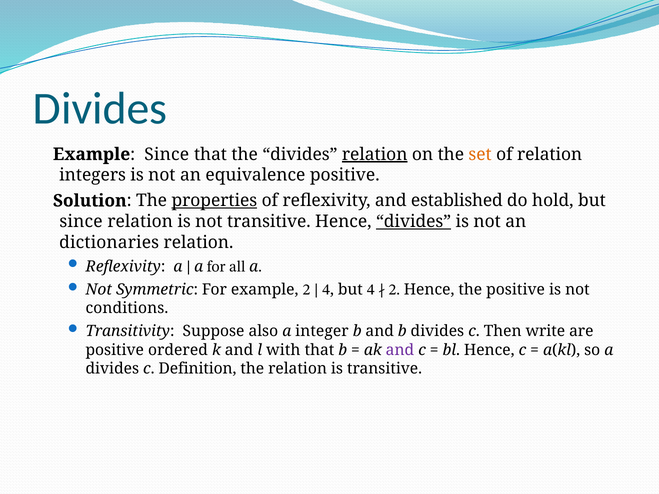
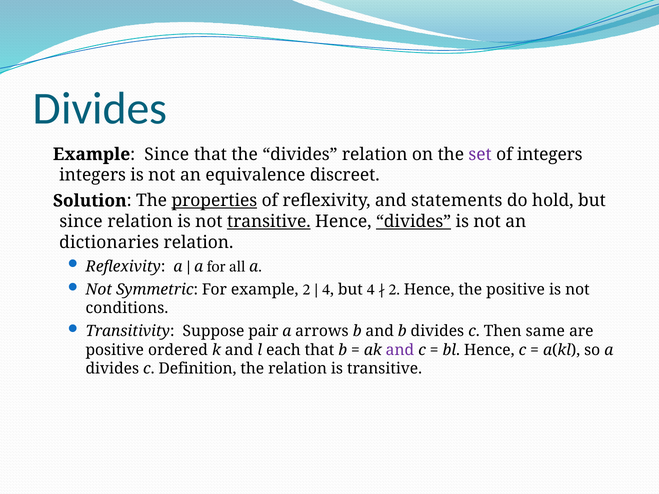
relation underline: present -> none (375, 154)
set colour: orange -> purple (480, 154)
of relation: relation -> integers (550, 154)
equivalence positive: positive -> discreet (345, 175)
established: established -> statements (457, 201)
transitive underline: none -> present (269, 222)
also: also -> pair (263, 331)
integer: integer -> arrows (322, 331)
write: write -> same (545, 331)
with: with -> each (283, 350)
